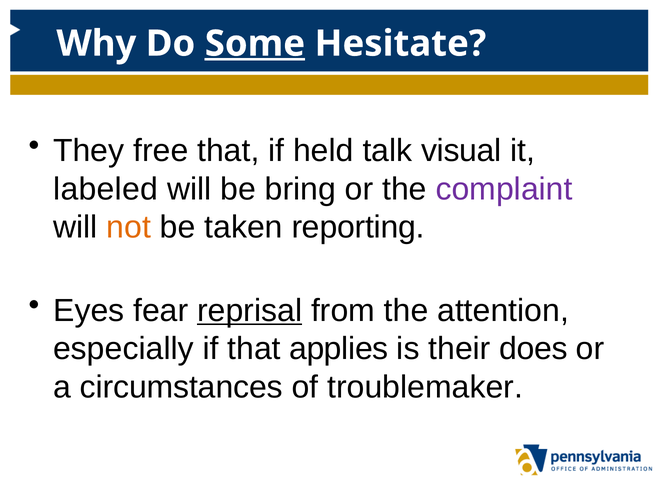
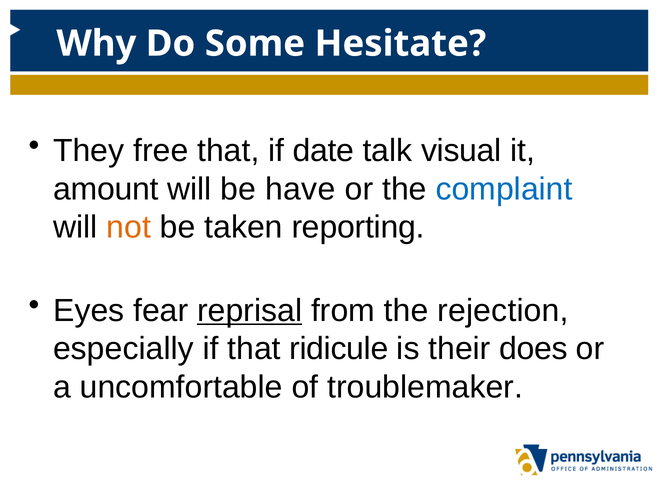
Some underline: present -> none (255, 44)
held: held -> date (324, 151)
labeled: labeled -> amount (106, 189)
bring: bring -> have (300, 189)
complaint colour: purple -> blue (504, 189)
attention: attention -> rejection (503, 311)
applies: applies -> ridicule (339, 349)
circumstances: circumstances -> uncomfortable (181, 388)
